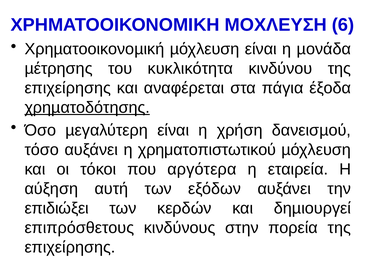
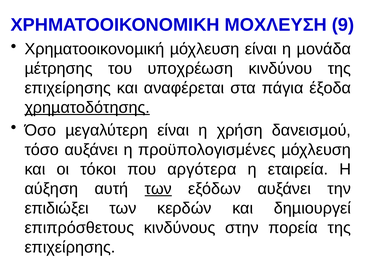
6: 6 -> 9 (343, 25)
κυκλικότητα: κυκλικότητα -> υποχρέωση (190, 68)
χρηματοπιστωτικού: χρηματοπιστωτικού -> προϋπολογισμένες (207, 150)
των underline: none -> present (158, 189)
